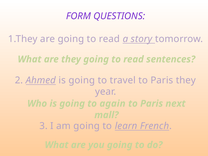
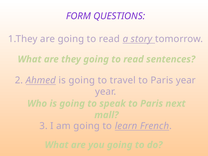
Paris they: they -> year (186, 80)
again: again -> speak (113, 104)
